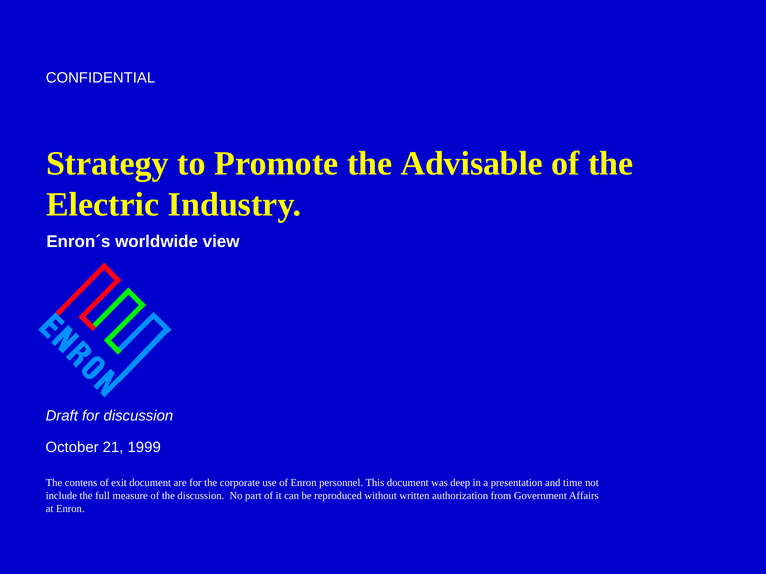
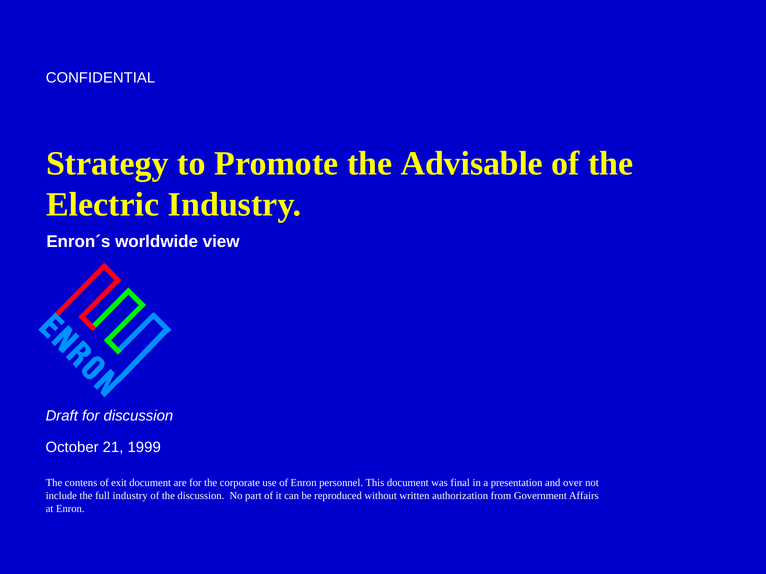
deep: deep -> final (460, 483)
time: time -> over (573, 483)
full measure: measure -> industry (130, 496)
